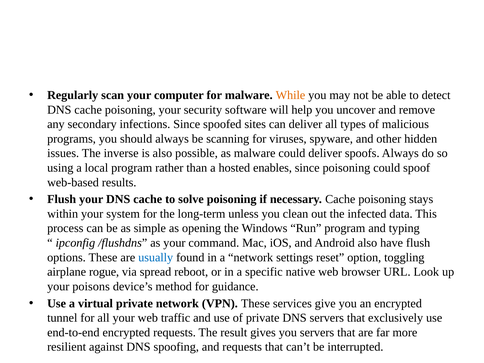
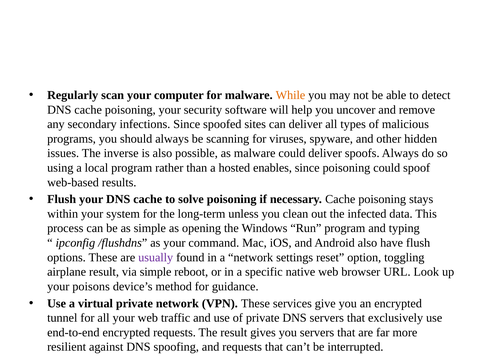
usually colour: blue -> purple (156, 257)
airplane rogue: rogue -> result (104, 272)
via spread: spread -> simple (156, 272)
